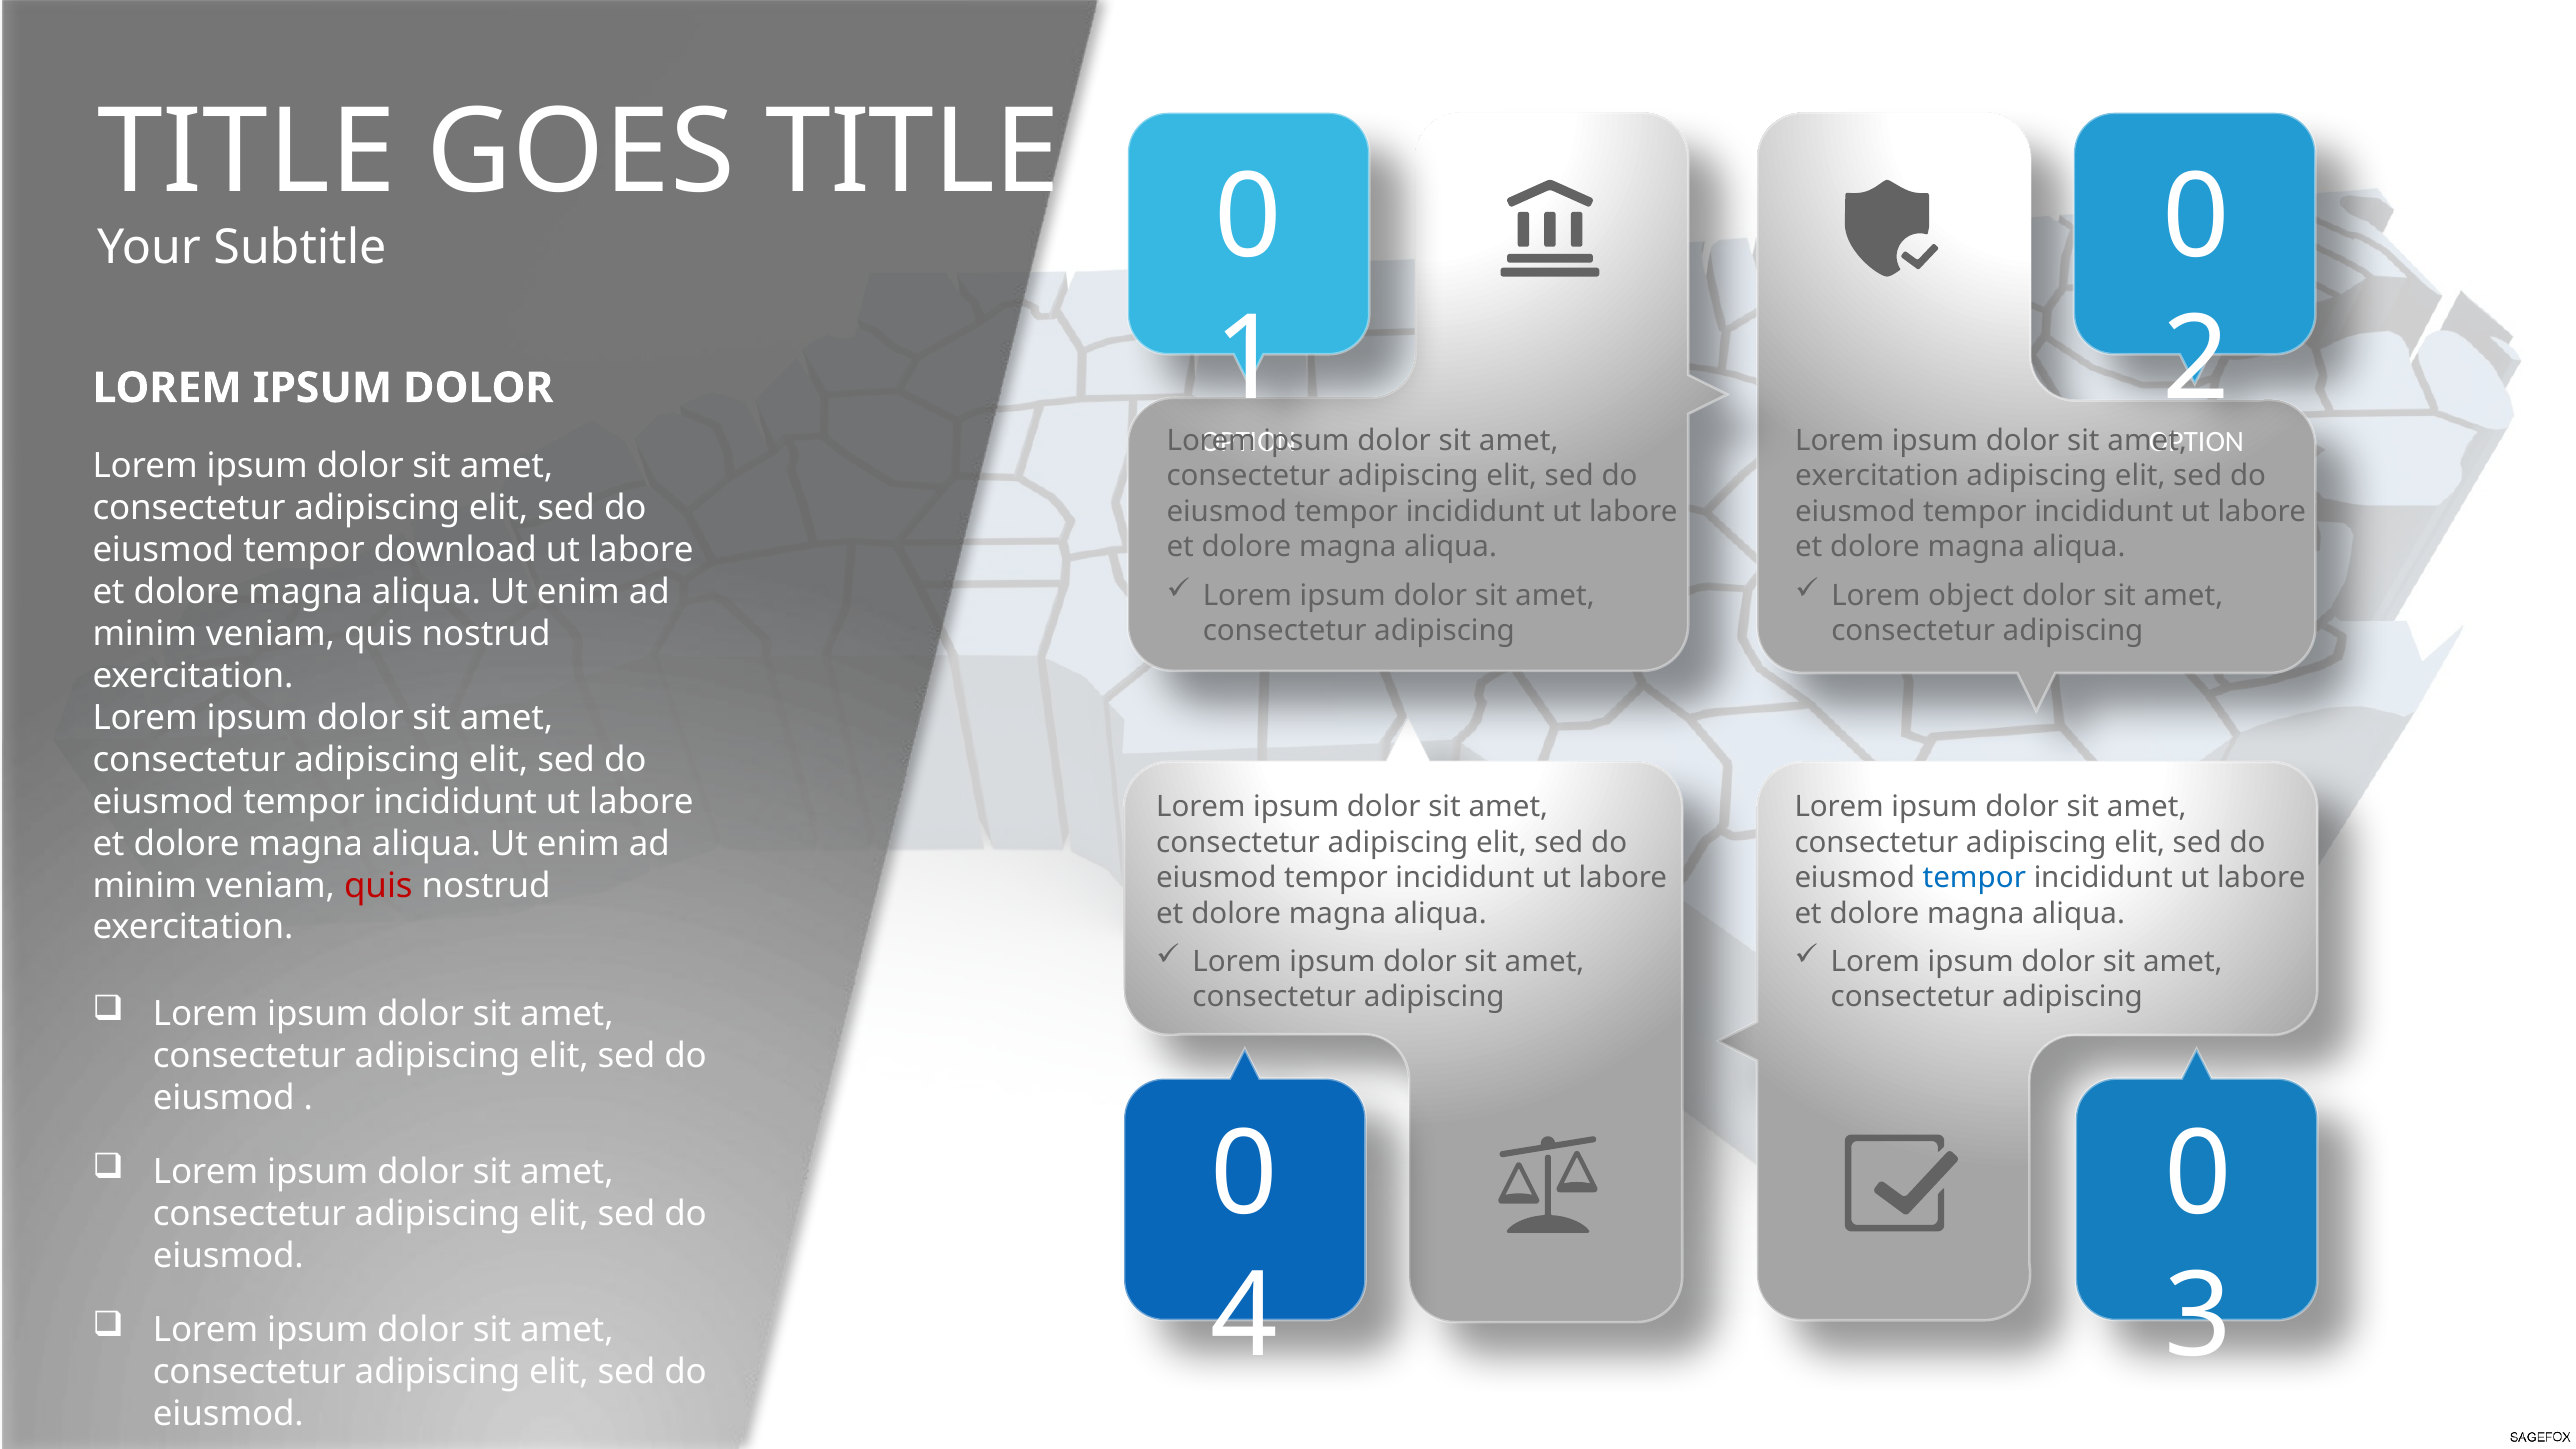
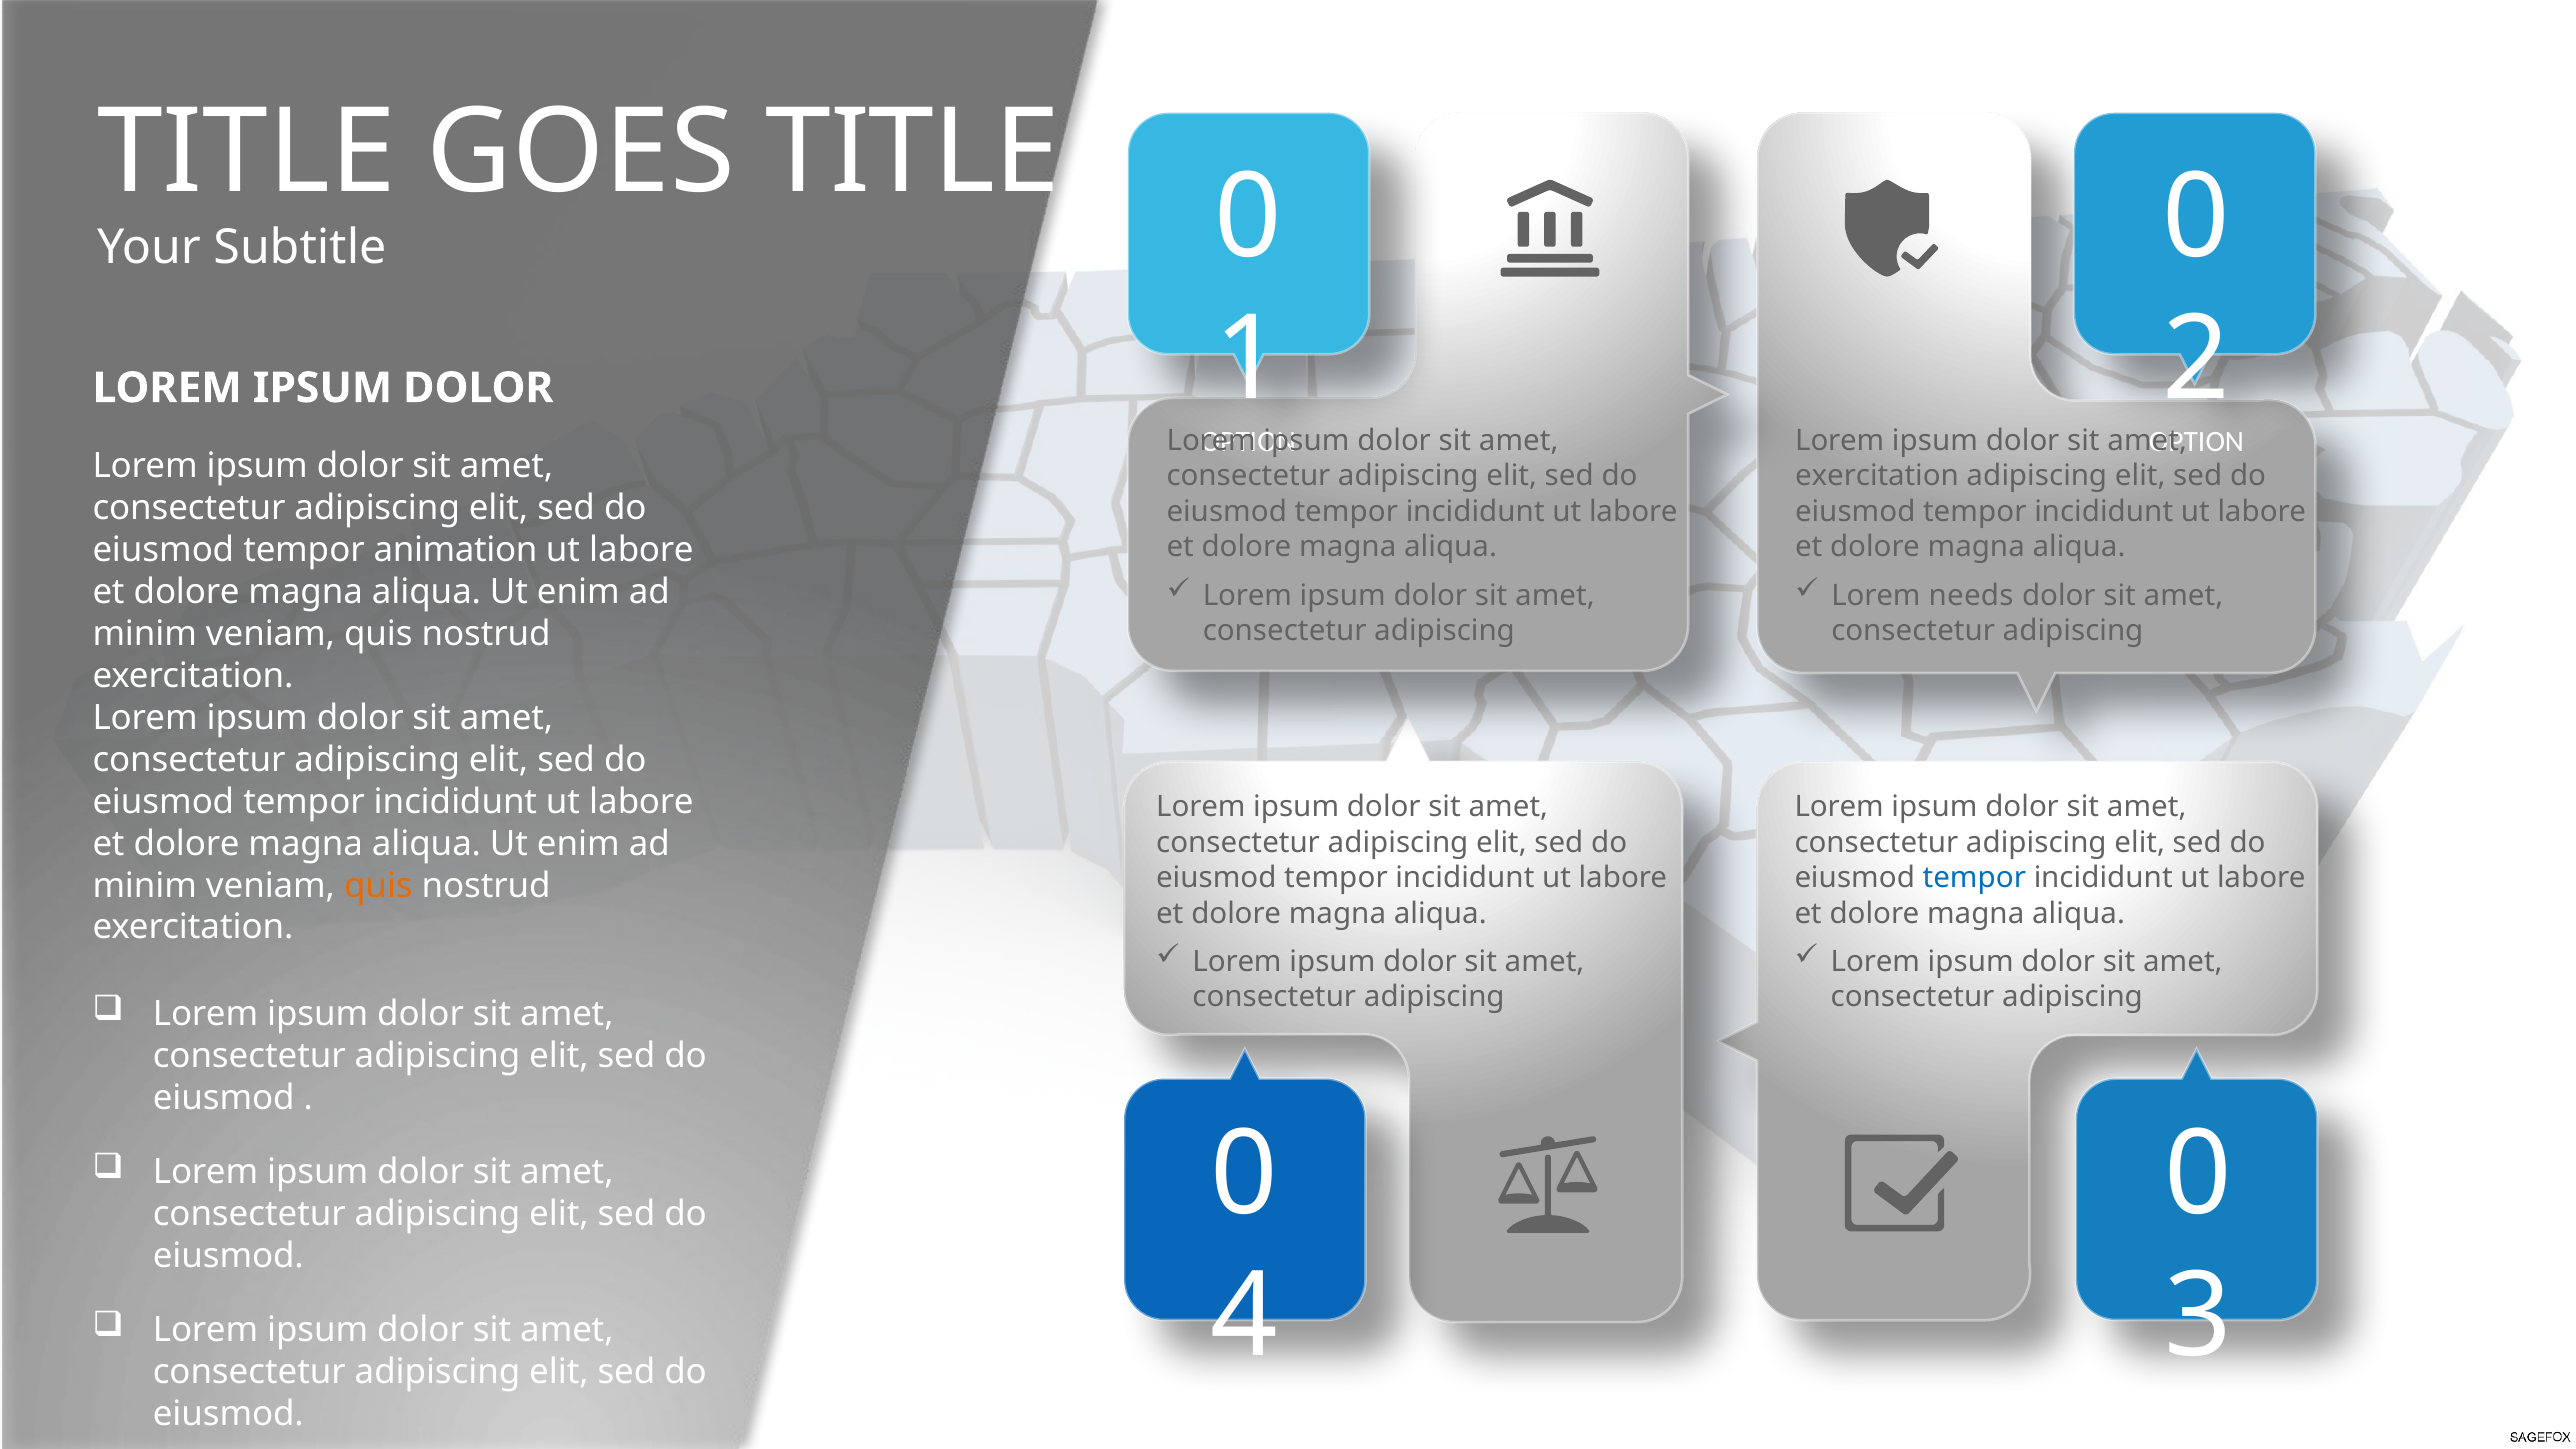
download: download -> animation (456, 550)
object: object -> needs (1971, 595)
quis colour: red -> orange (378, 885)
